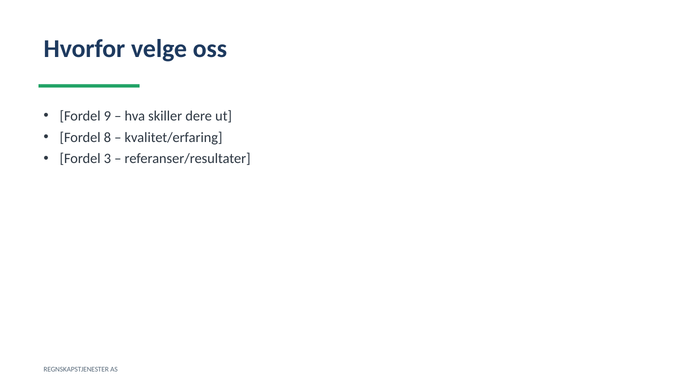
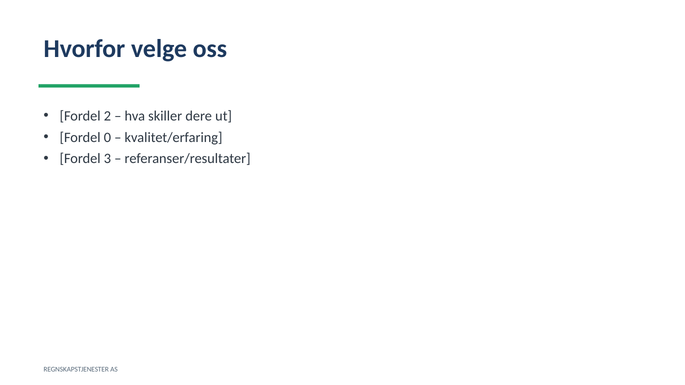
9: 9 -> 2 (107, 116)
8: 8 -> 0 (107, 137)
